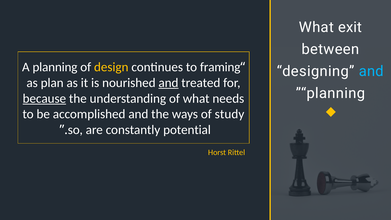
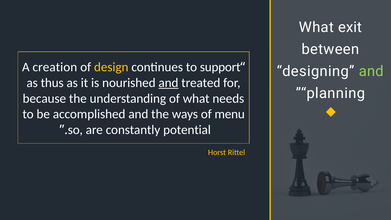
A planning: planning -> creation (55, 67)
framing: framing -> support (220, 67)
and colour: light blue -> light green (371, 71)
plan: plan -> thus (52, 83)
because underline: present -> none (44, 98)
study: study -> menu (230, 114)
